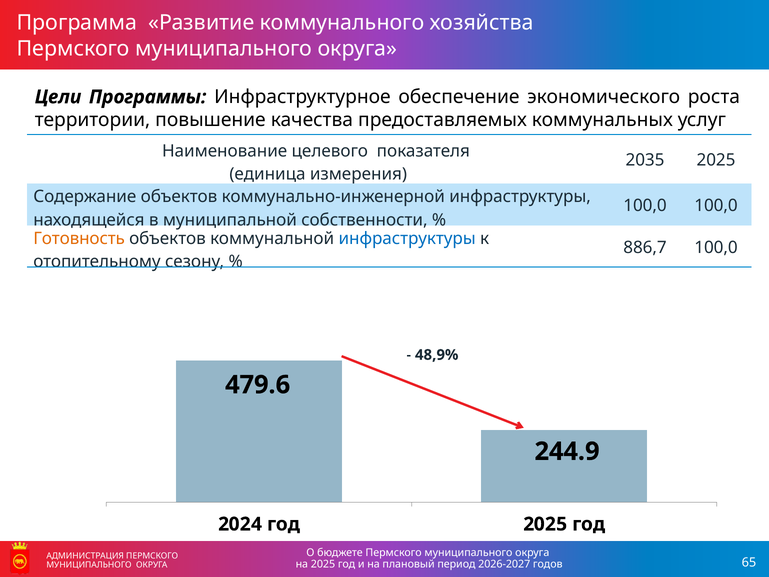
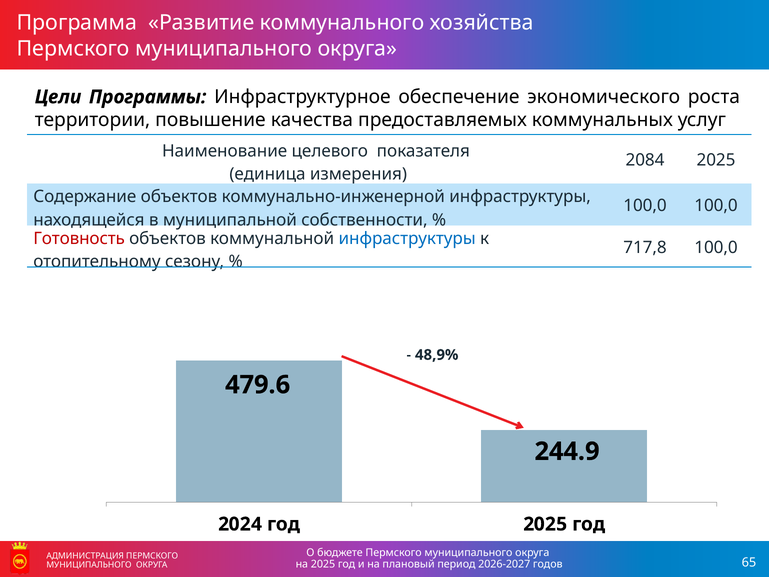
2035: 2035 -> 2084 (645, 160)
Готовность colour: orange -> red (79, 238)
886,7: 886,7 -> 717,8 (645, 247)
